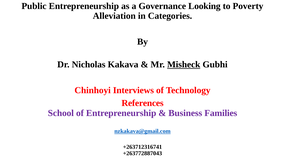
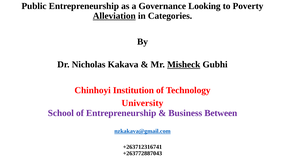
Alleviation underline: none -> present (114, 16)
Interviews: Interviews -> Institution (133, 90)
References: References -> University (142, 103)
Families: Families -> Between (221, 113)
